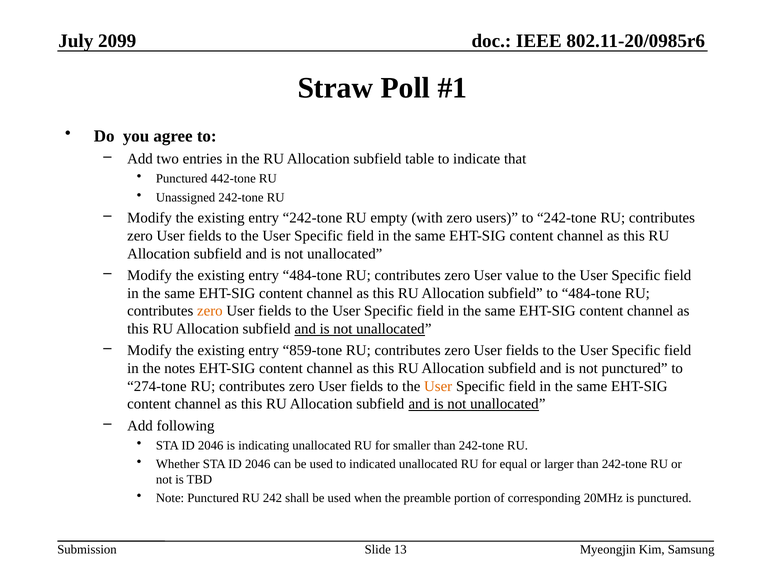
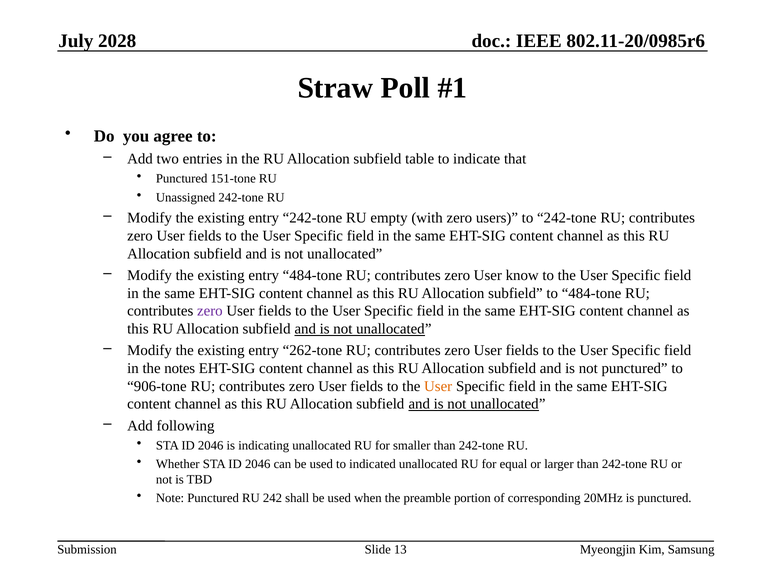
2099: 2099 -> 2028 (117, 41)
442-tone: 442-tone -> 151-tone (233, 179)
value: value -> know (522, 276)
zero colour: orange -> purple (210, 311)
859-tone: 859-tone -> 262-tone (312, 351)
274-tone: 274-tone -> 906-tone (157, 387)
